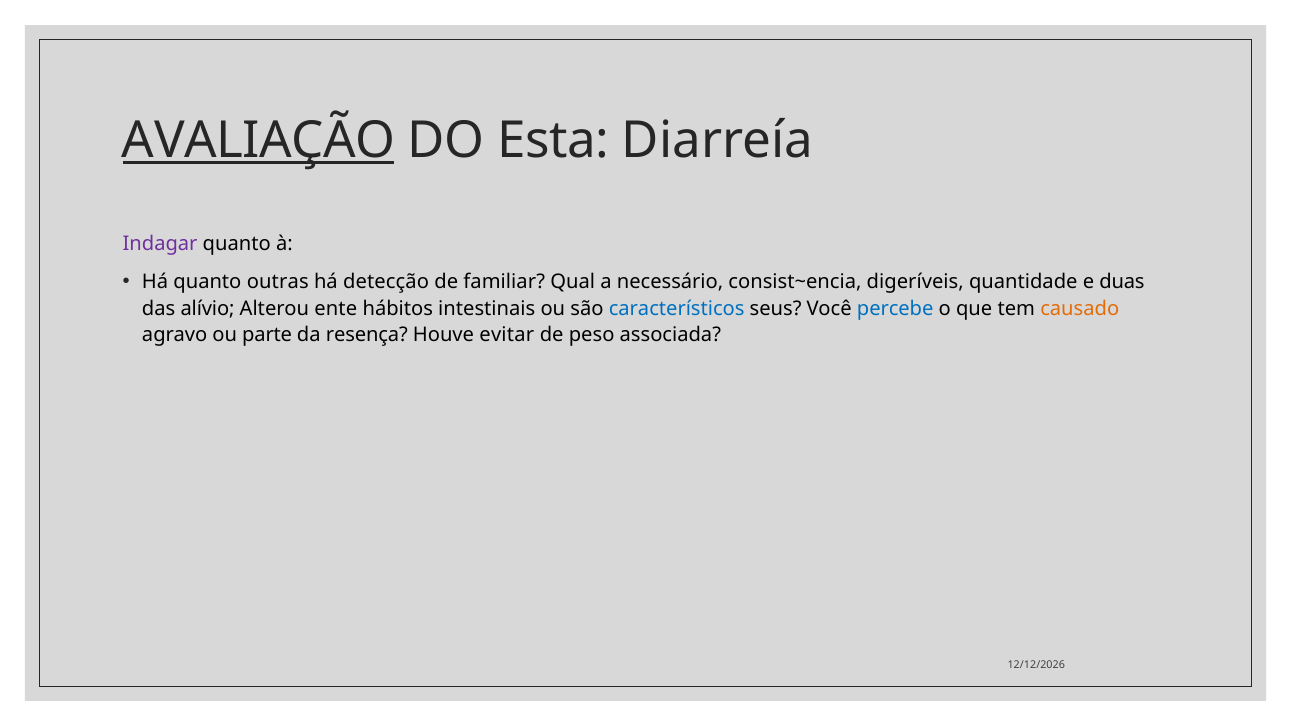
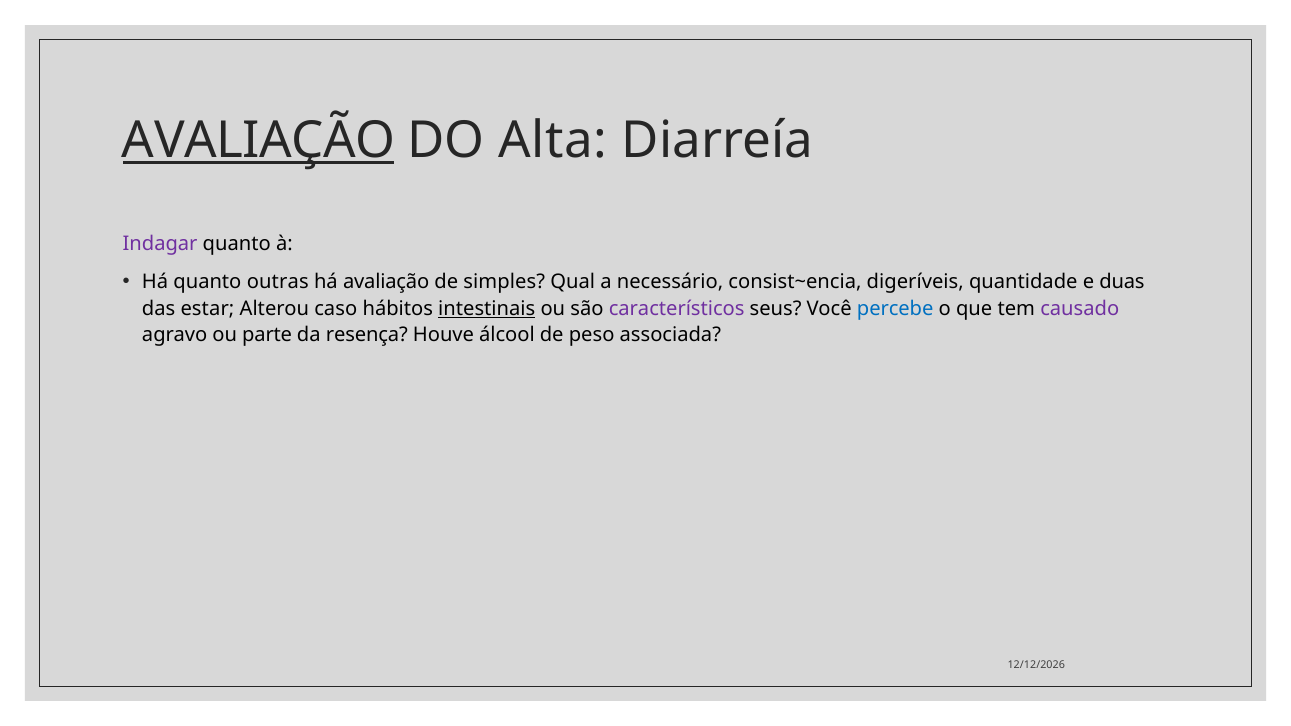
Esta: Esta -> Alta (553, 140)
há detecção: detecção -> avaliação (386, 282)
familiar: familiar -> simples (504, 282)
alívio: alívio -> estar (207, 309)
ente: ente -> caso (336, 309)
intestinais underline: none -> present (487, 309)
característicos colour: blue -> purple (677, 309)
causado colour: orange -> purple (1080, 309)
evitar: evitar -> álcool (507, 335)
